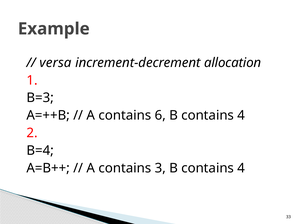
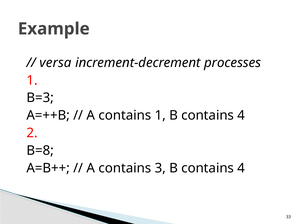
allocation: allocation -> processes (233, 62)
contains 6: 6 -> 1 (160, 115)
B=4: B=4 -> B=8 (40, 150)
